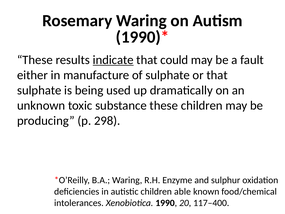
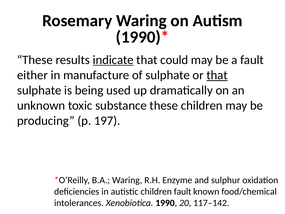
that underline: none -> present (217, 75)
298: 298 -> 197 (107, 121)
children able: able -> fault (183, 191)
117–400: 117–400 -> 117–142 (211, 203)
